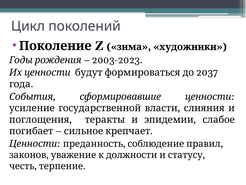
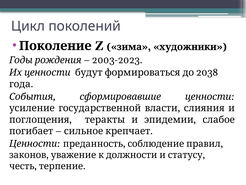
2037: 2037 -> 2038 (207, 72)
